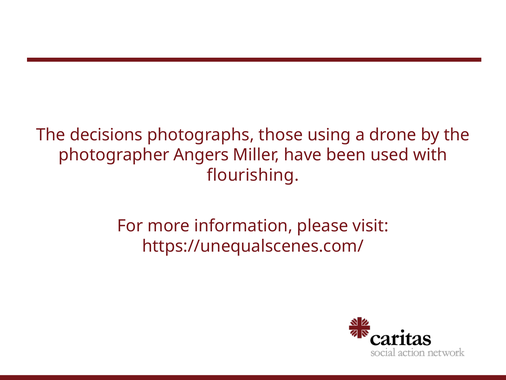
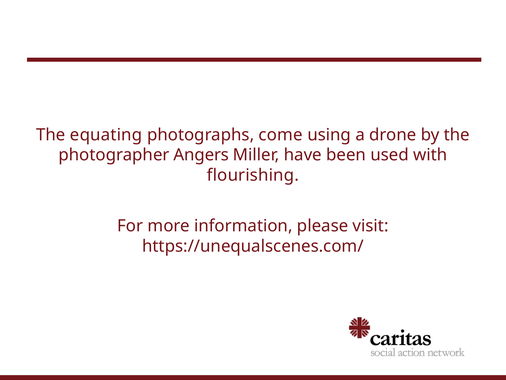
decisions: decisions -> equating (106, 135)
those: those -> come (281, 135)
